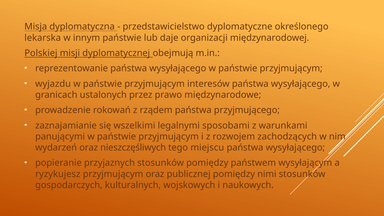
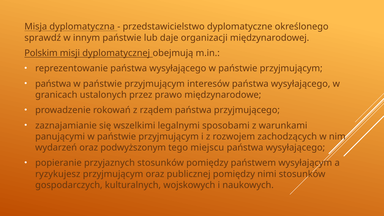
lekarska: lekarska -> sprawdź (43, 38)
Polskiej: Polskiej -> Polskim (41, 53)
wyjazdu: wyjazdu -> państwa (53, 84)
nieszczęśliwych: nieszczęśliwych -> podwyższonym (133, 148)
